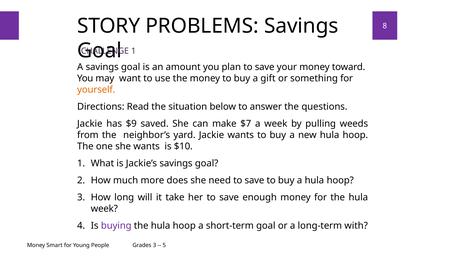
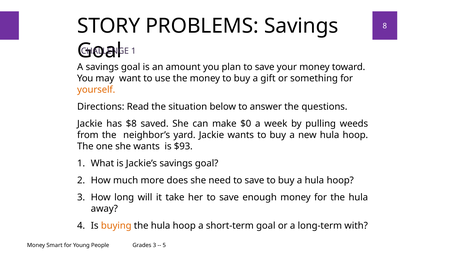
$9: $9 -> $8 (131, 124)
$7: $7 -> $0 (246, 124)
$10: $10 -> $93 (183, 147)
week: week -> away (104, 209)
buying colour: purple -> orange (116, 226)
